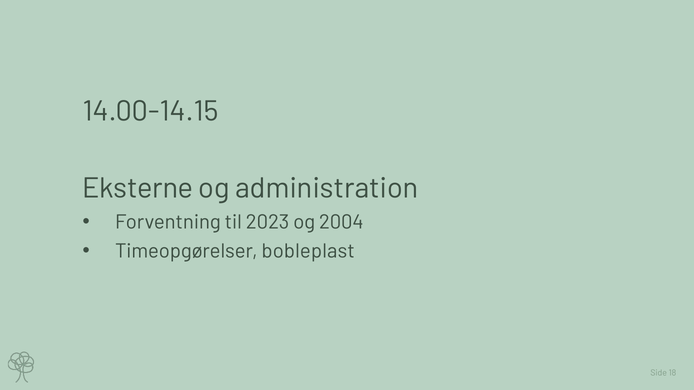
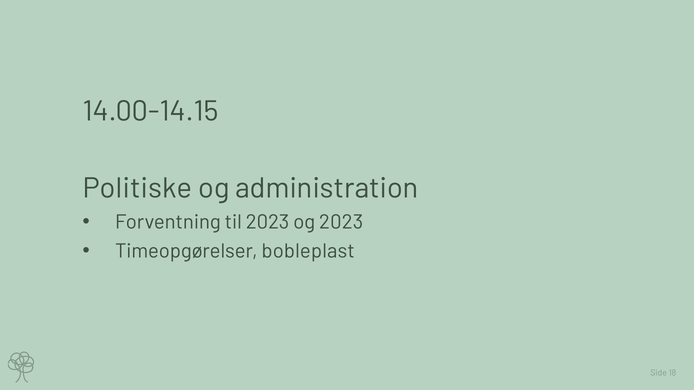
Eksterne: Eksterne -> Politiske (137, 188)
og 2004: 2004 -> 2023 (341, 222)
